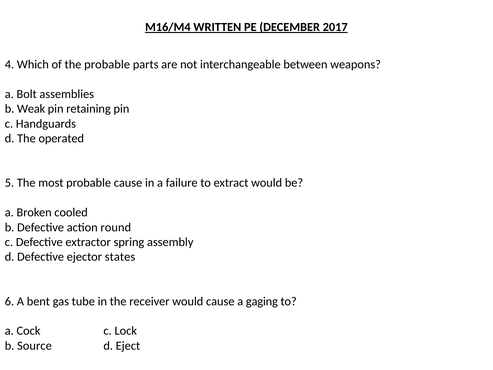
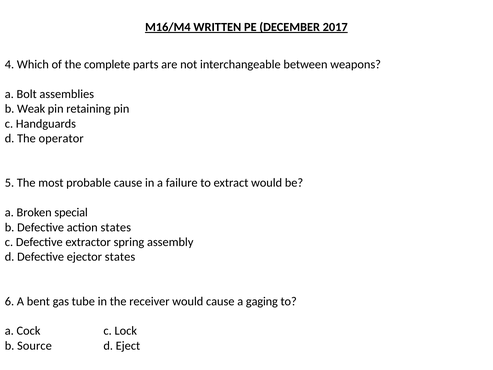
the probable: probable -> complete (107, 64)
operated: operated -> operator (61, 138)
cooled: cooled -> special (71, 212)
action round: round -> states (116, 227)
